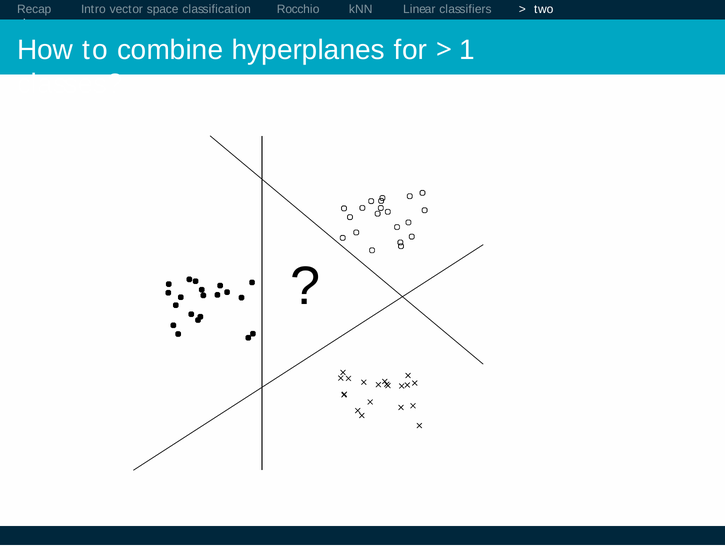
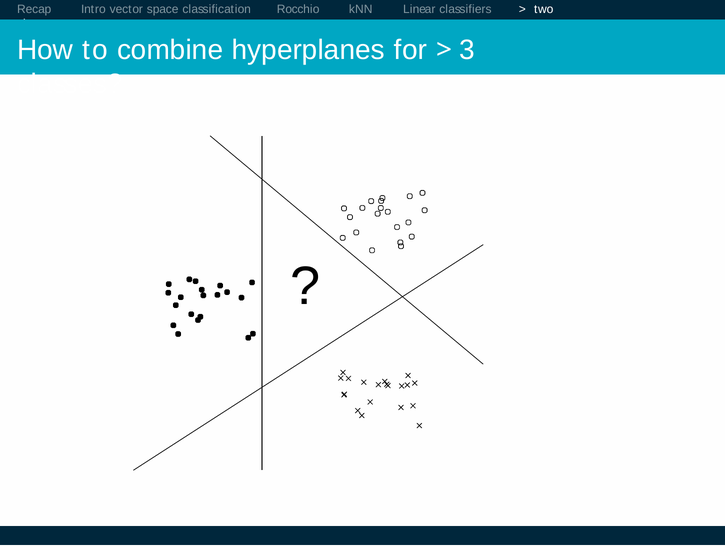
1: 1 -> 3 (467, 50)
